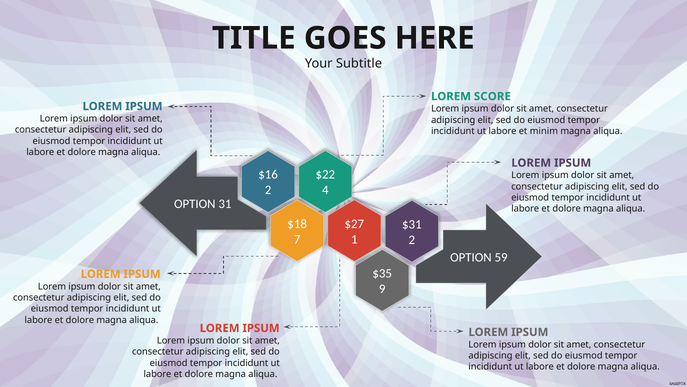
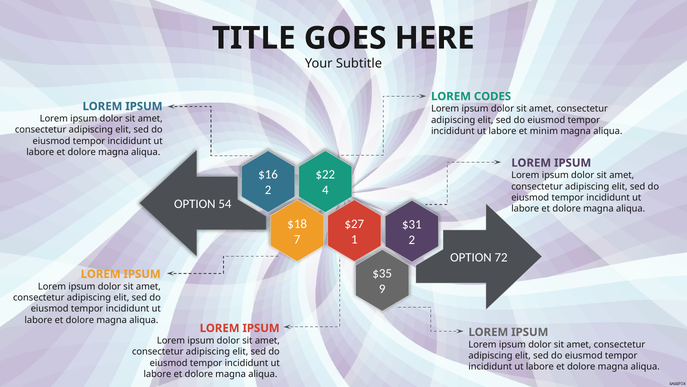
SCORE: SCORE -> CODES (492, 96)
31: 31 -> 54 (225, 204)
59: 59 -> 72 (501, 257)
